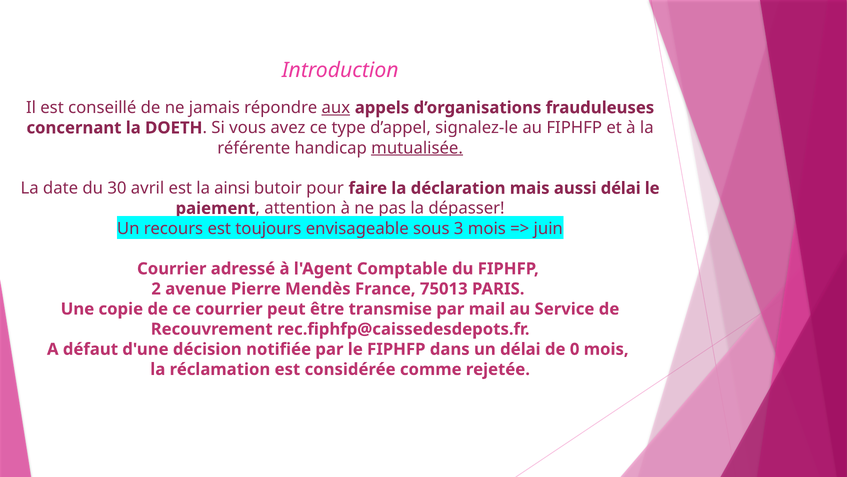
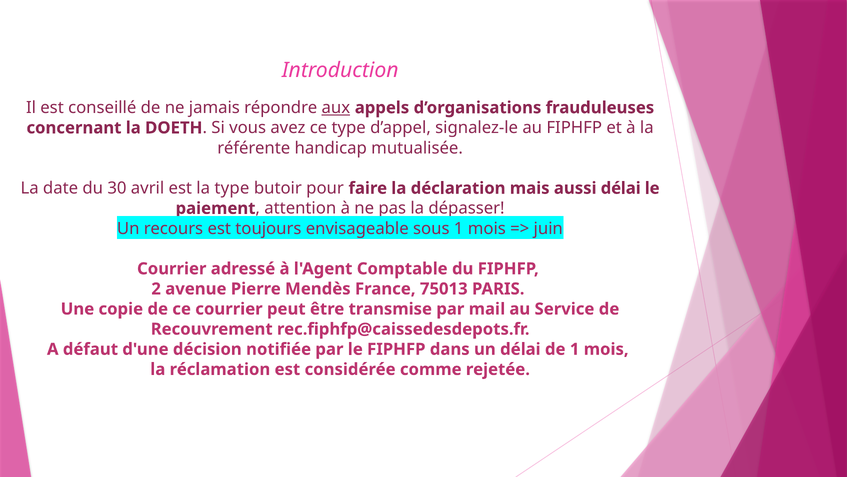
mutualisée underline: present -> none (417, 148)
la ainsi: ainsi -> type (232, 188)
sous 3: 3 -> 1 (459, 228)
de 0: 0 -> 1 (575, 349)
